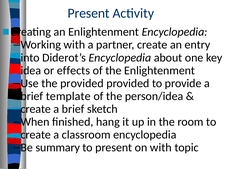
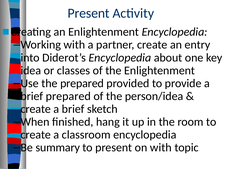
effects: effects -> classes (73, 70)
the provided: provided -> prepared (82, 83)
brief template: template -> prepared (68, 96)
